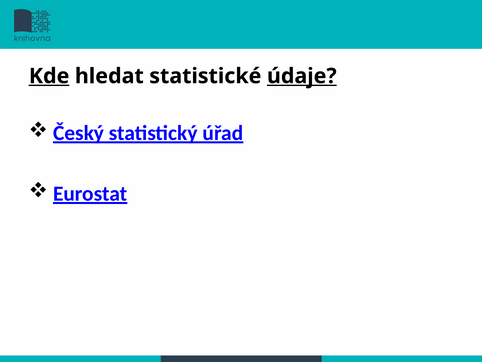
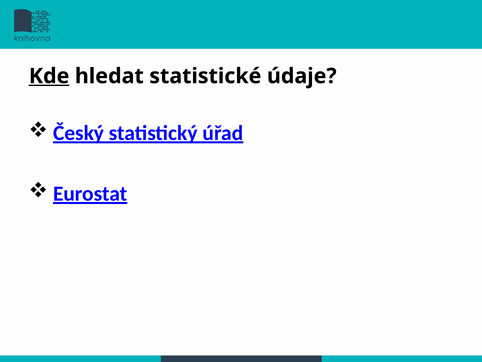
údaje underline: present -> none (302, 76)
